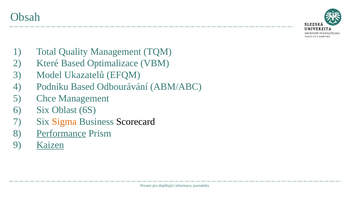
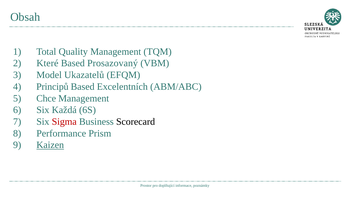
Optimalizace: Optimalizace -> Prosazovaný (113, 63)
Podniku: Podniku -> Principů (52, 87)
Odbourávání: Odbourávání -> Excelentních (122, 87)
Oblast: Oblast -> Každá (64, 110)
Sigma colour: orange -> red (64, 122)
Performance underline: present -> none (61, 133)
